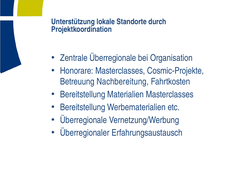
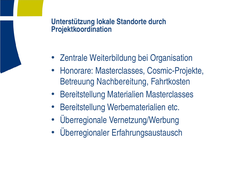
Zentrale Überregionale: Überregionale -> Weiterbildung (113, 58)
